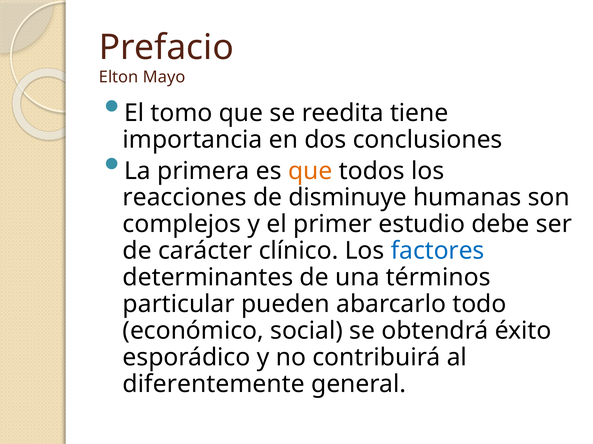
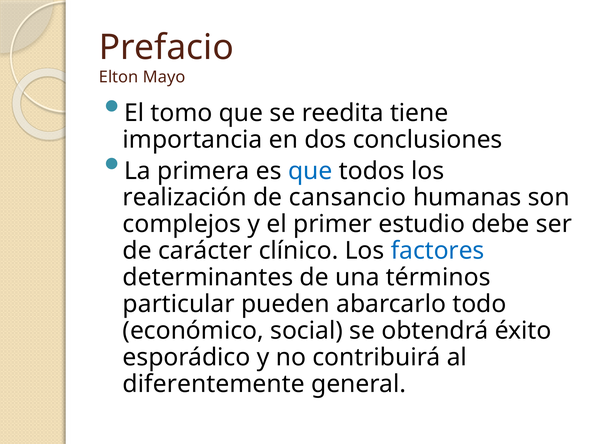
que colour: orange -> blue (310, 171)
reacciones: reacciones -> realización (185, 198)
disminuye: disminuye -> cansancio (348, 198)
